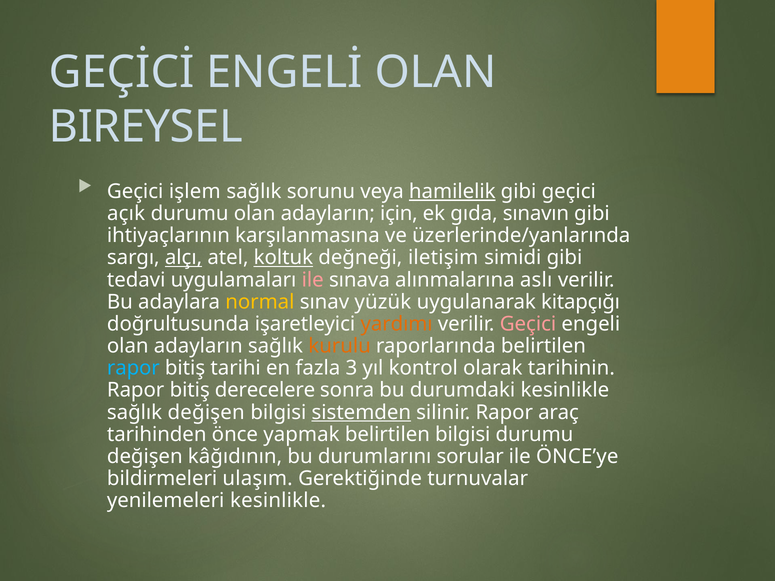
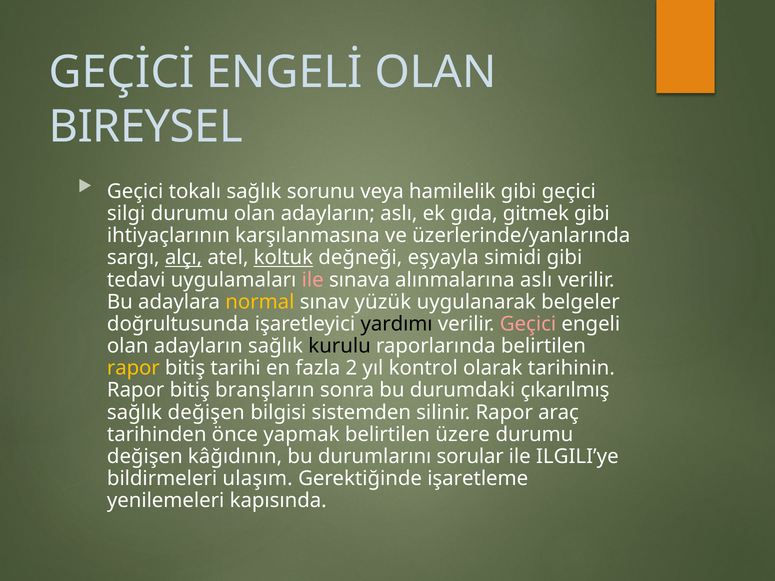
işlem: işlem -> tokalı (195, 192)
hamilelik underline: present -> none (452, 192)
açık: açık -> silgi (126, 214)
adayların için: için -> aslı (399, 214)
sınavın: sınavın -> gitmek (536, 214)
iletişim: iletişim -> eşyayla (443, 258)
kitapçığı: kitapçığı -> belgeler (580, 302)
yardımı colour: orange -> black (397, 324)
kurulu colour: orange -> black (340, 346)
rapor colour: light blue -> yellow (133, 368)
3: 3 -> 2 (351, 368)
derecelere: derecelere -> branşların (265, 390)
durumdaki kesinlikle: kesinlikle -> çıkarılmış (565, 390)
sistemden underline: present -> none (361, 412)
belirtilen bilgisi: bilgisi -> üzere (463, 435)
ÖNCE’ye: ÖNCE’ye -> ILGILI’ye (577, 457)
turnuvalar: turnuvalar -> işaretleme (478, 479)
yenilemeleri kesinlikle: kesinlikle -> kapısında (278, 501)
